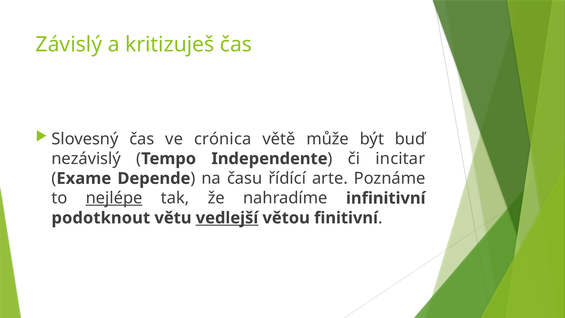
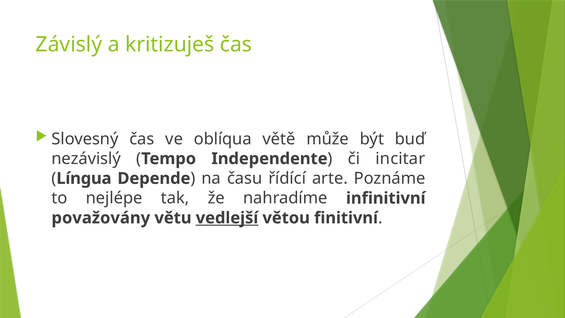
crónica: crónica -> oblíqua (223, 139)
Exame: Exame -> Língua (84, 178)
nejlépe underline: present -> none (114, 198)
podotknout: podotknout -> považovány (101, 218)
